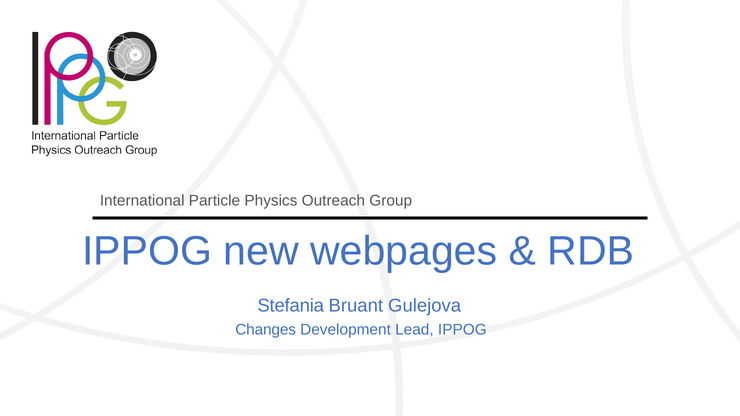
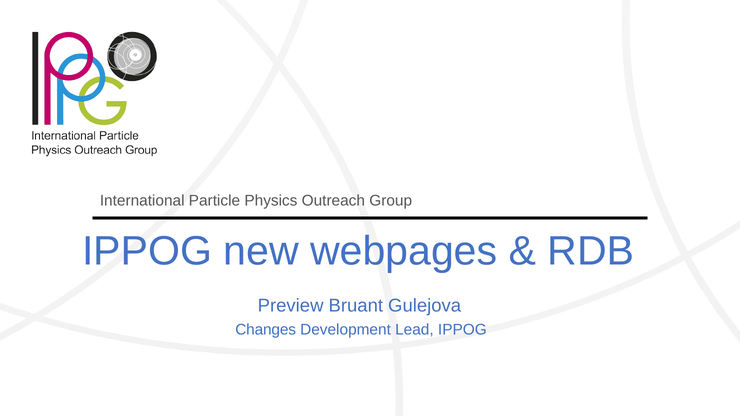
Stefania: Stefania -> Preview (291, 306)
